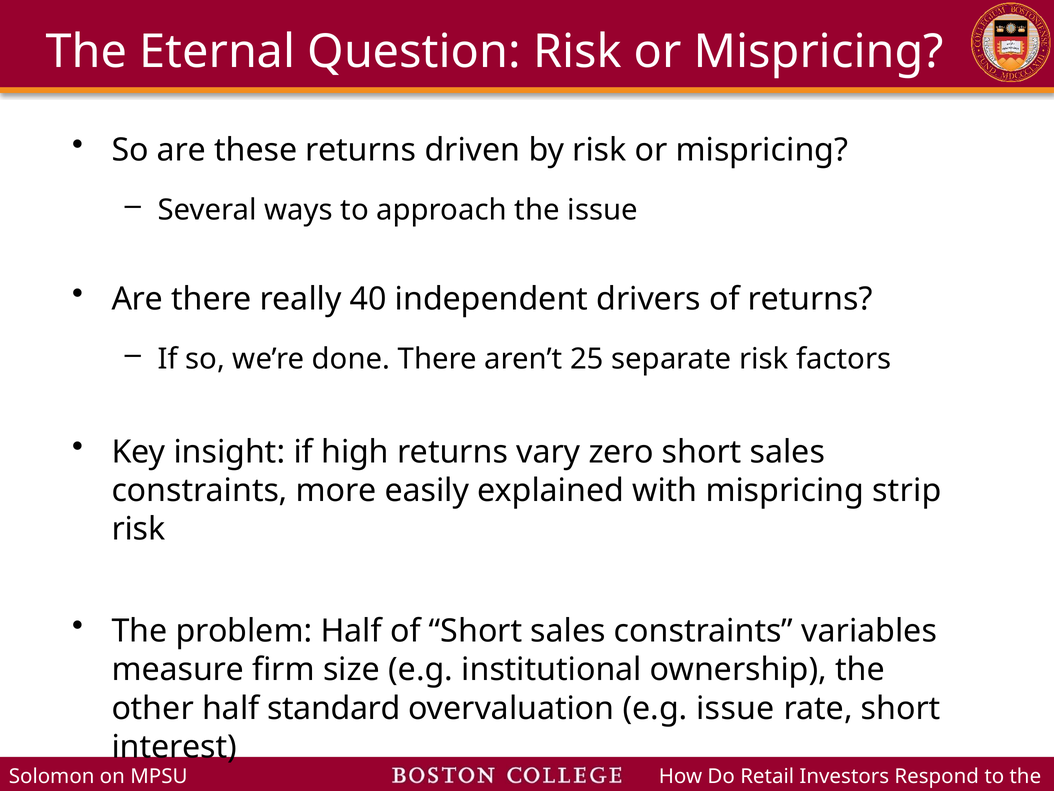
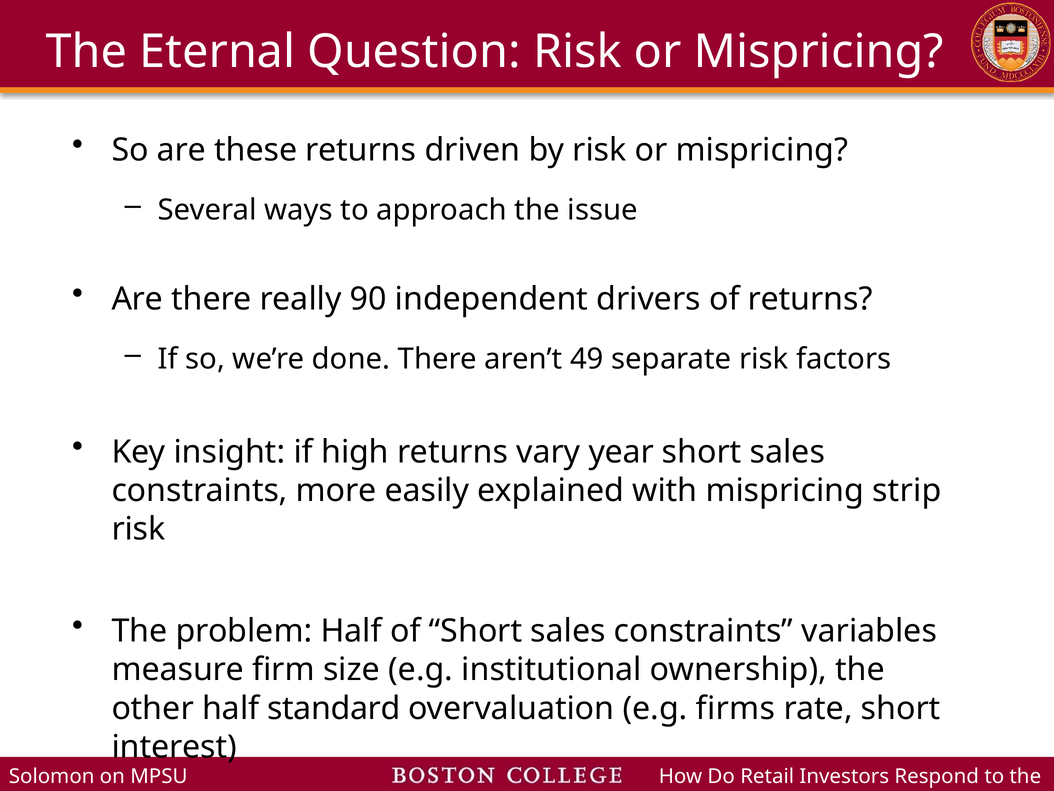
40: 40 -> 90 (368, 299)
25: 25 -> 49 (587, 359)
zero: zero -> year (621, 452)
e.g issue: issue -> firms (735, 708)
